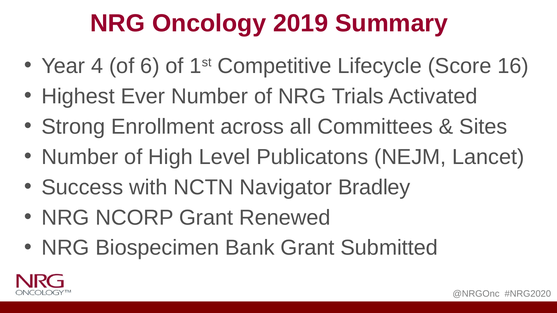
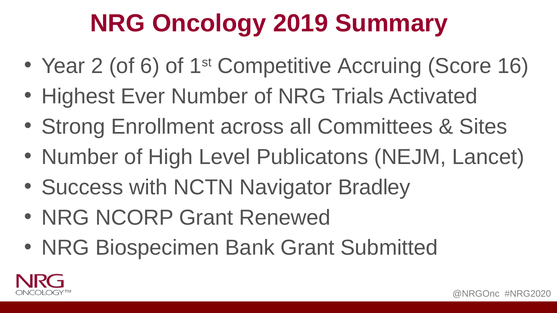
4: 4 -> 2 (97, 66)
Lifecycle: Lifecycle -> Accruing (380, 66)
